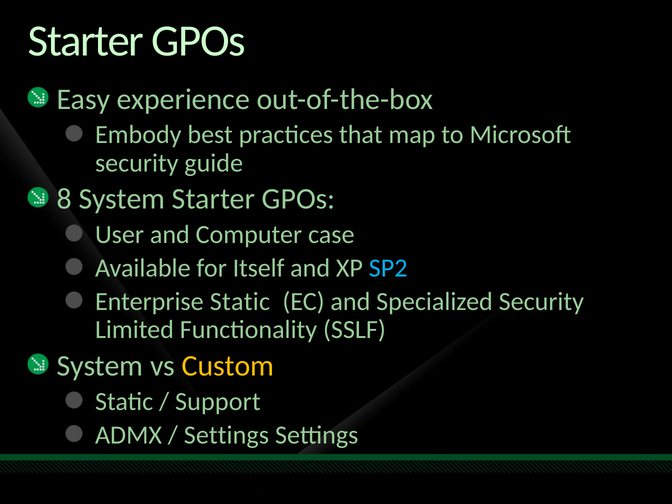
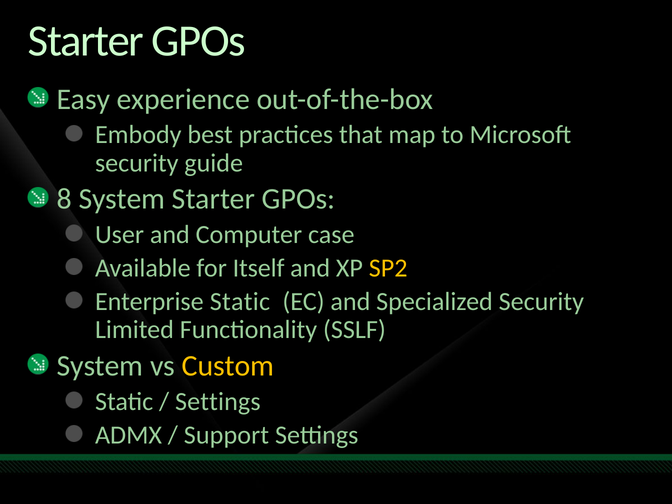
SP2 colour: light blue -> yellow (388, 268)
Support: Support -> Settings (218, 402)
Settings: Settings -> Support (226, 435)
